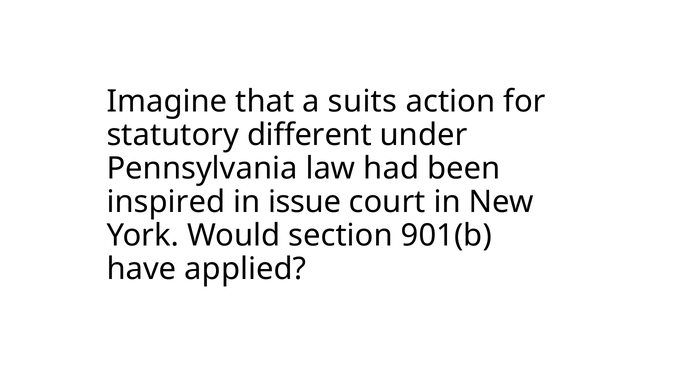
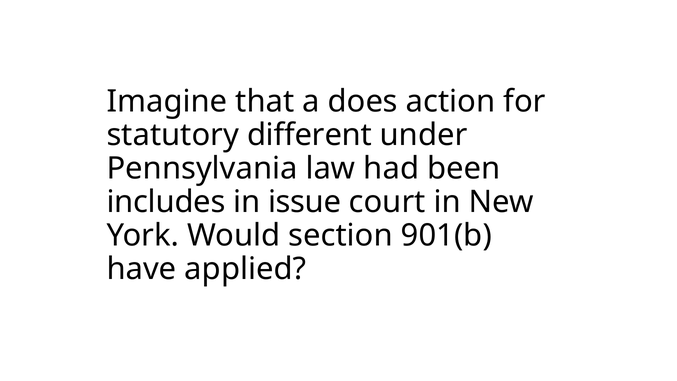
suits: suits -> does (363, 101)
inspired: inspired -> includes (166, 202)
